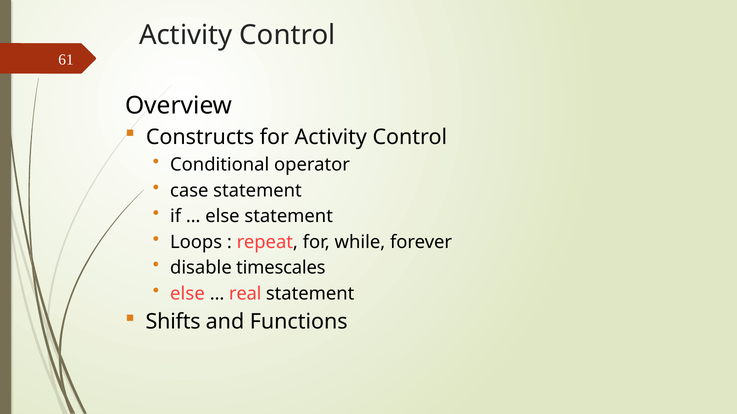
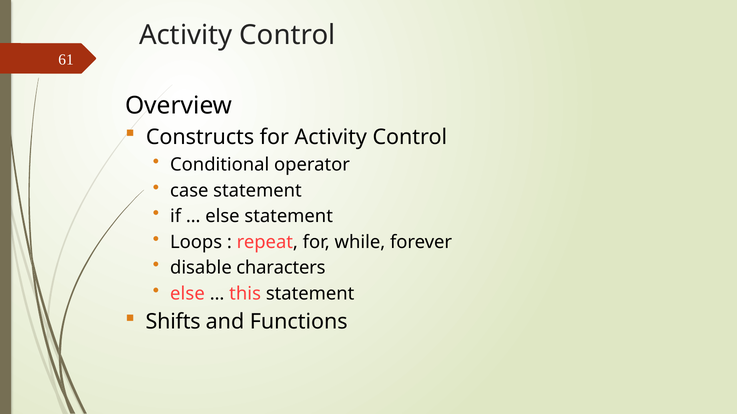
timescales: timescales -> characters (281, 268)
real: real -> this (245, 294)
